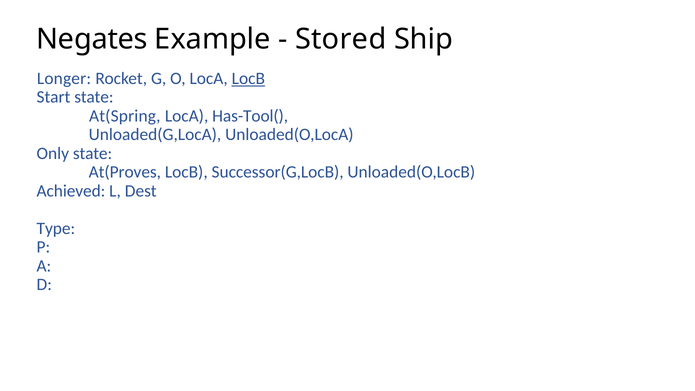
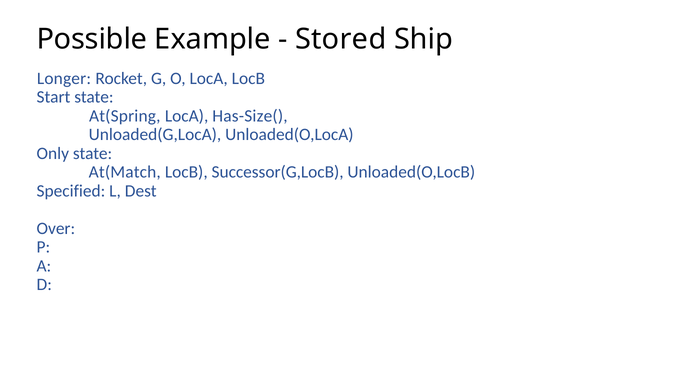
Negates: Negates -> Possible (92, 39)
LocB underline: present -> none (248, 78)
Has-Tool(: Has-Tool( -> Has-Size( (250, 116)
At(Proves: At(Proves -> At(Match (125, 172)
Achieved: Achieved -> Specified (71, 191)
Type: Type -> Over (56, 228)
